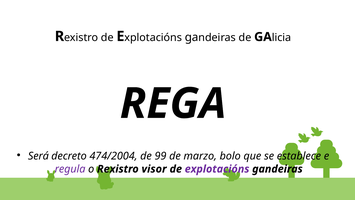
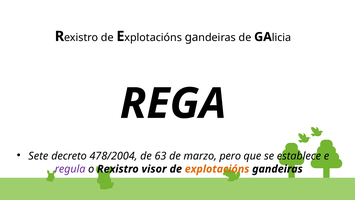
Será: Será -> Sete (38, 156)
474/2004: 474/2004 -> 478/2004 (113, 156)
99: 99 -> 63 (160, 156)
bolo: bolo -> pero (230, 156)
explotacións colour: purple -> orange (217, 169)
